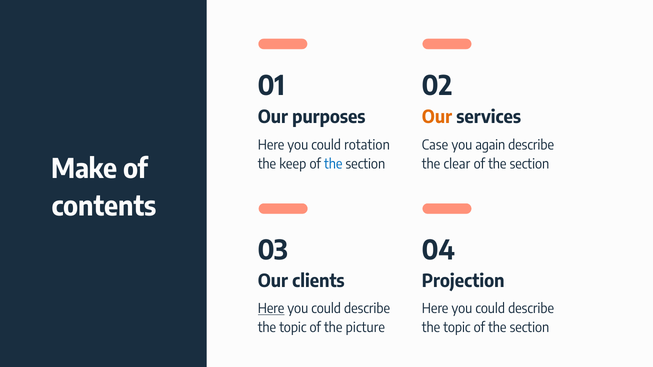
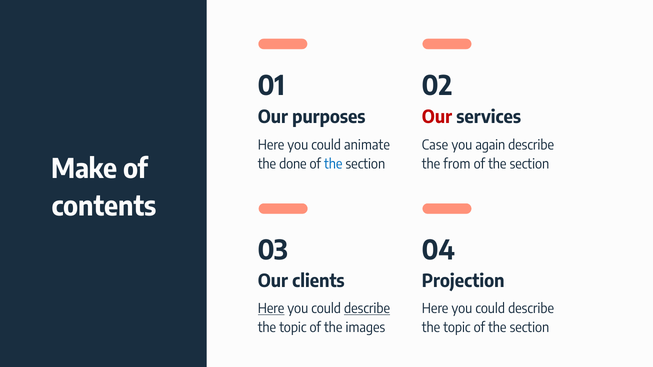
Our colour: orange -> red (437, 117)
rotation: rotation -> animate (367, 145)
keep: keep -> done (293, 164)
clear: clear -> from (457, 164)
describe underline: none -> present (367, 309)
picture: picture -> images (365, 328)
